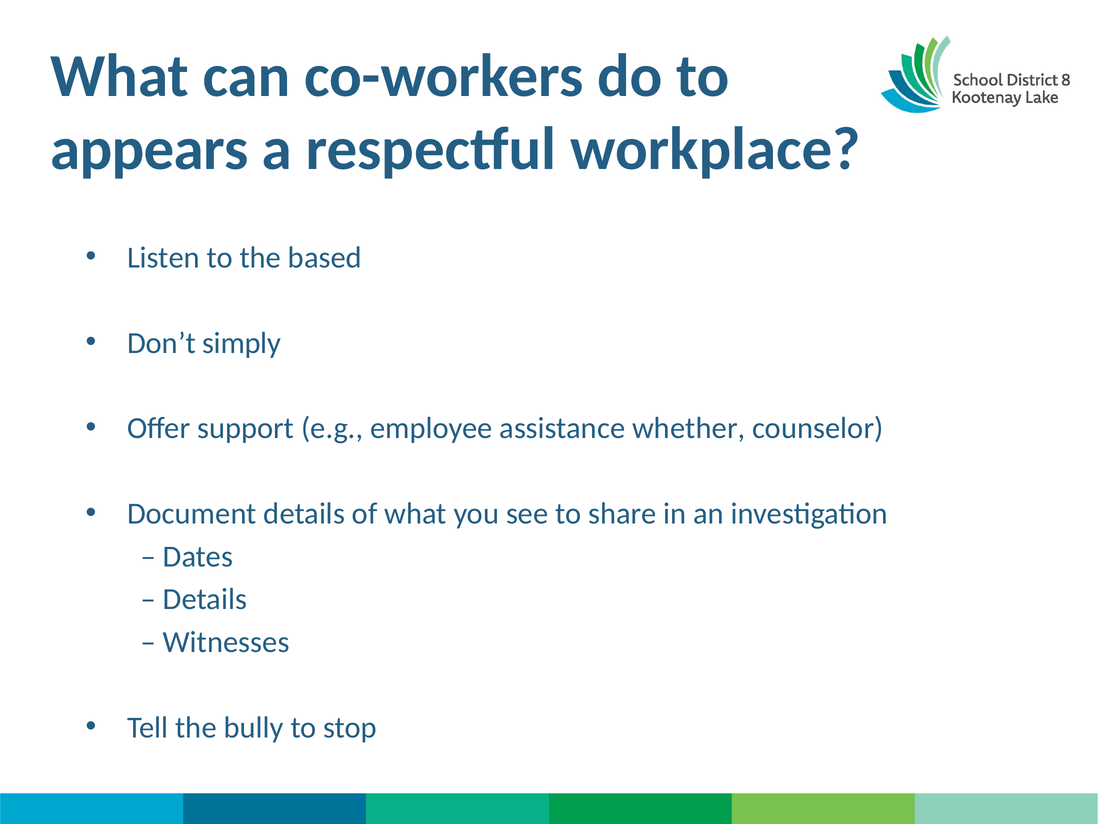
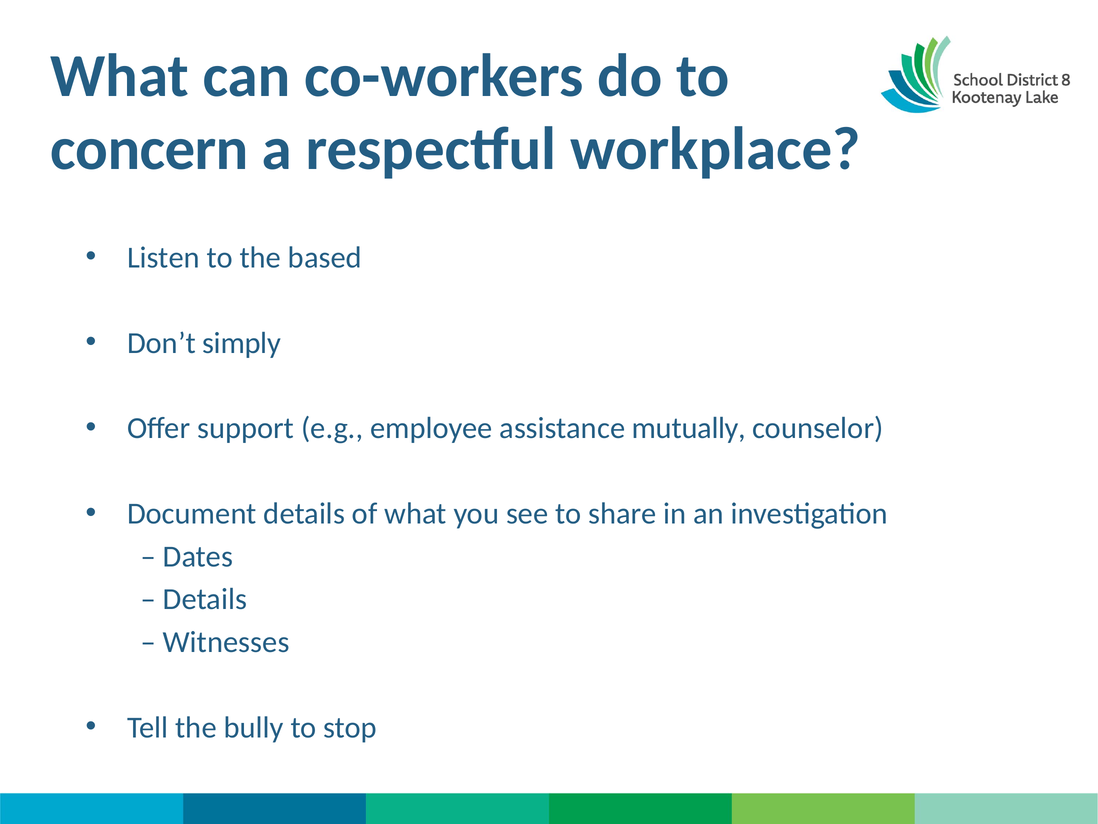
appears: appears -> concern (149, 149)
whether: whether -> mutually (689, 428)
